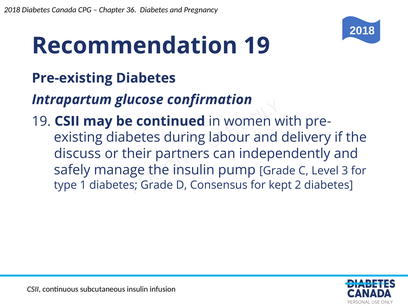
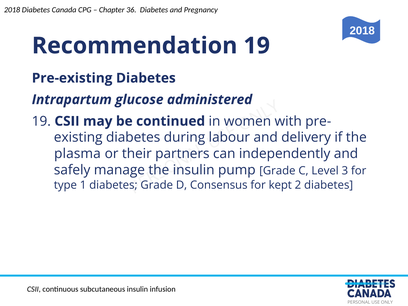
confirmation: confirmation -> administered (210, 100)
discuss: discuss -> plasma (77, 154)
